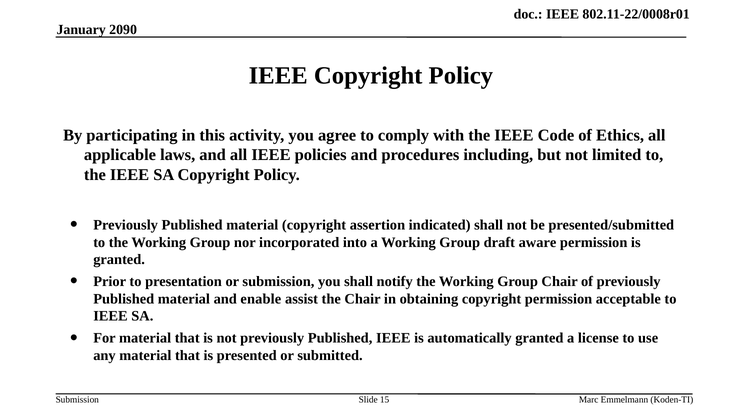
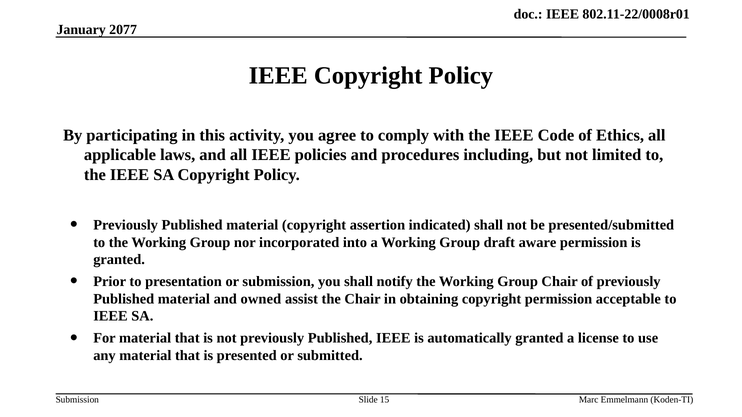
2090: 2090 -> 2077 (123, 30)
enable: enable -> owned (261, 299)
